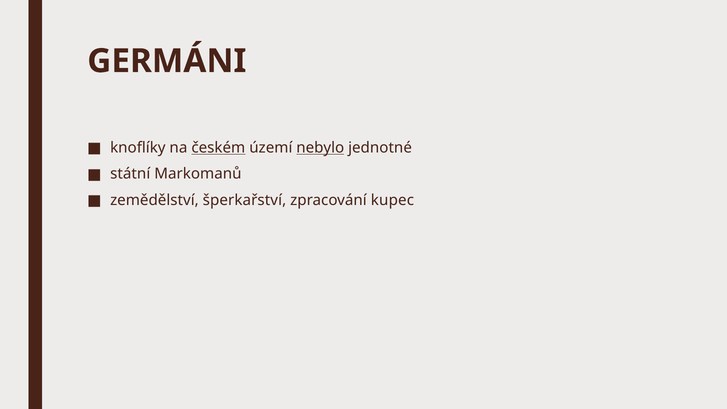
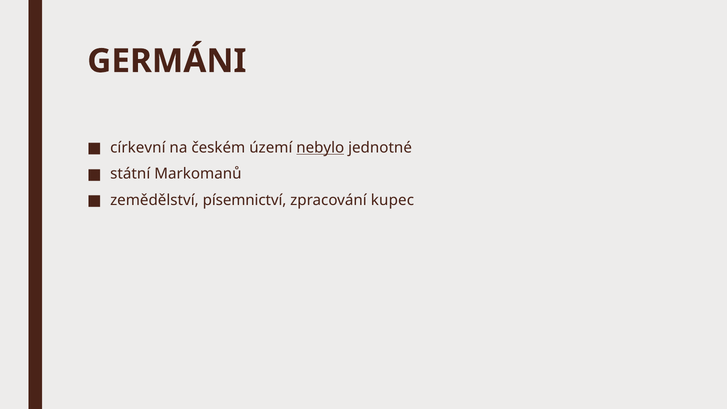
knoflíky: knoflíky -> církevní (138, 148)
českém underline: present -> none (218, 148)
šperkařství: šperkařství -> písemnictví (245, 200)
